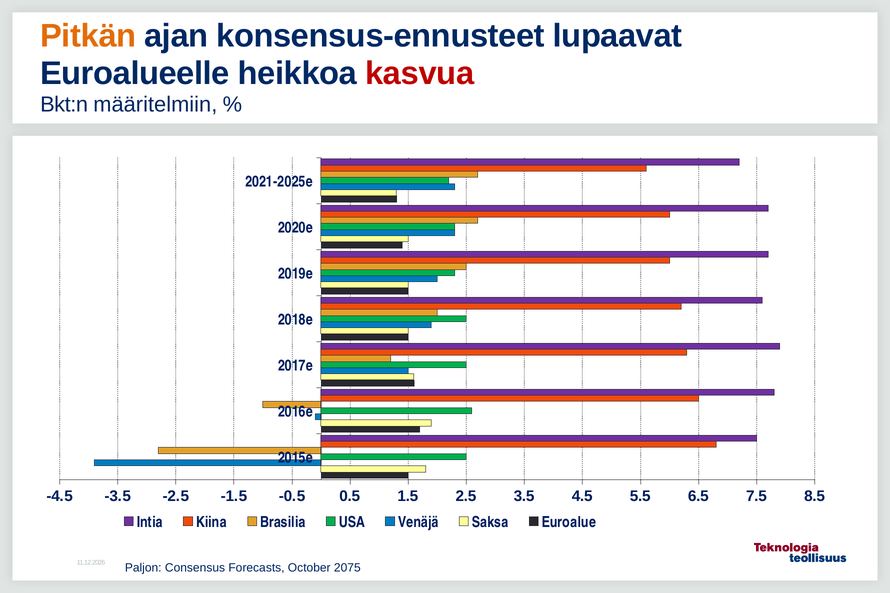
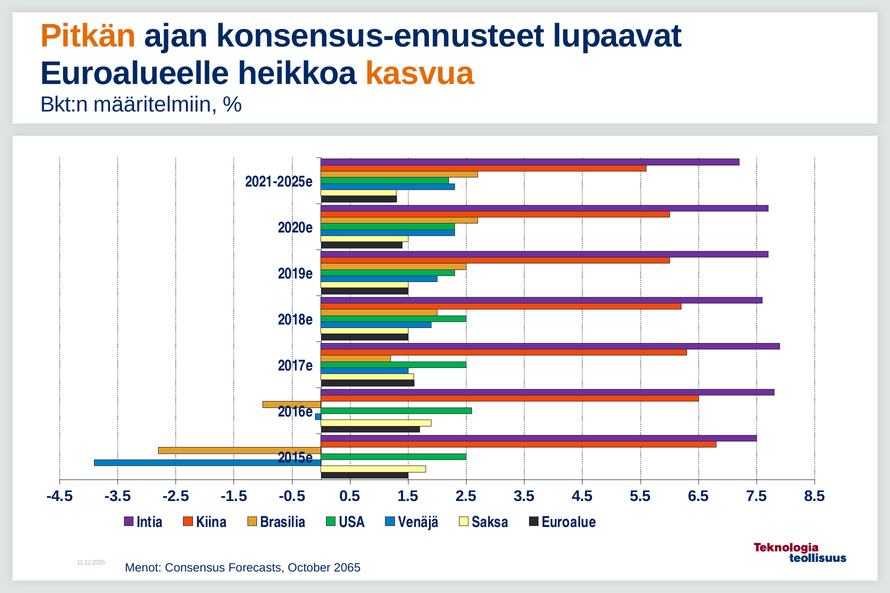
kasvua colour: red -> orange (420, 73)
Paljon: Paljon -> Menot (143, 568)
2075: 2075 -> 2065 (347, 568)
